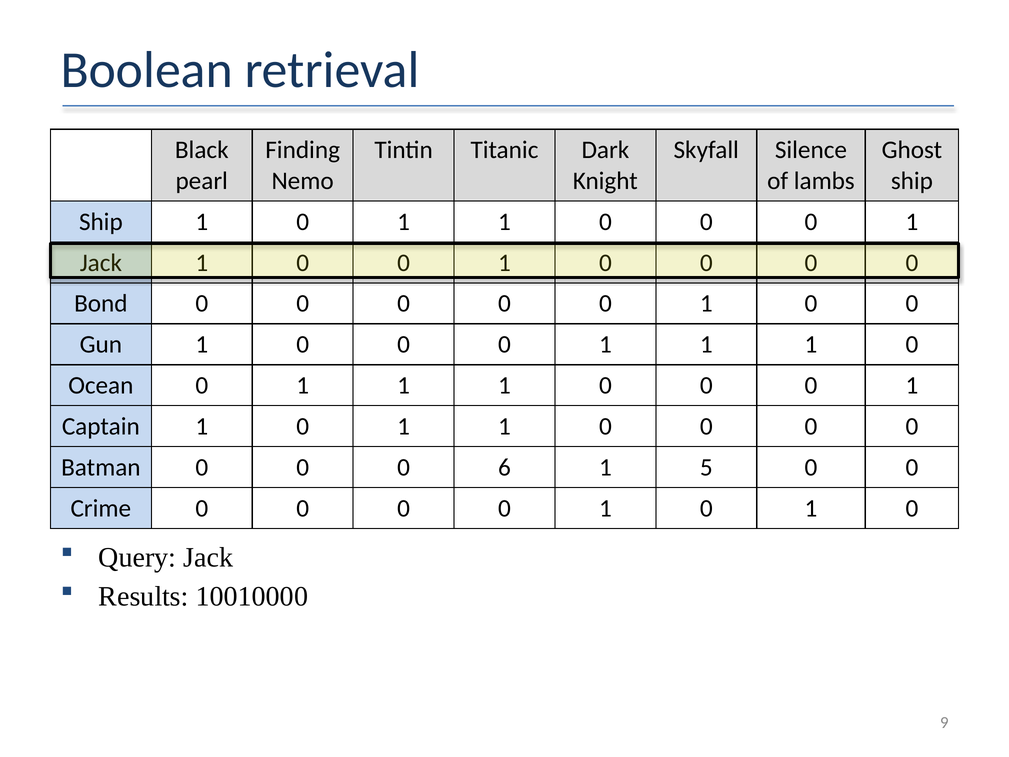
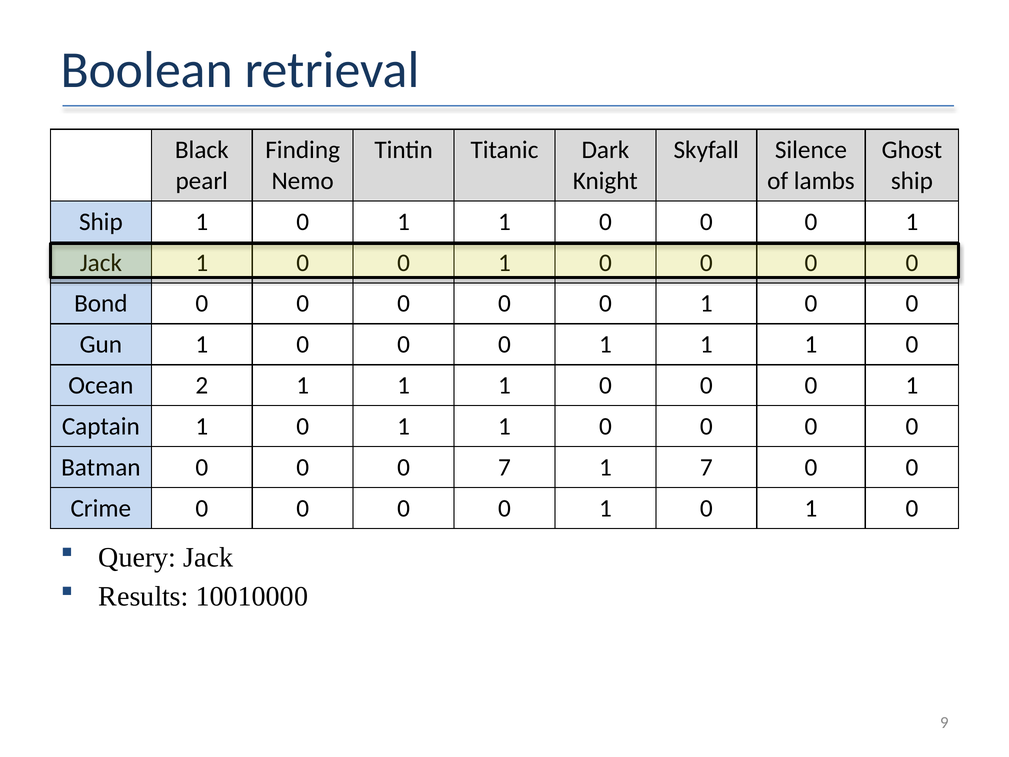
Ocean 0: 0 -> 2 (202, 385)
0 6: 6 -> 7 (504, 467)
1 5: 5 -> 7 (706, 467)
